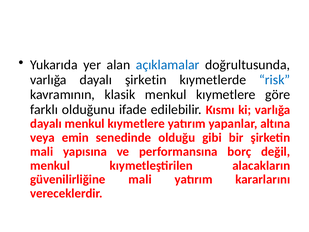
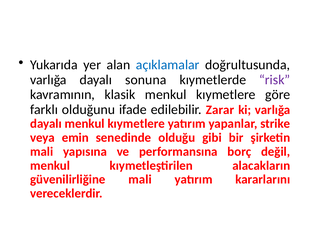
dayalı şirketin: şirketin -> sonuna (146, 80)
risk colour: blue -> purple (275, 80)
Kısmı: Kısmı -> Zarar (220, 110)
altına: altına -> strike (275, 124)
